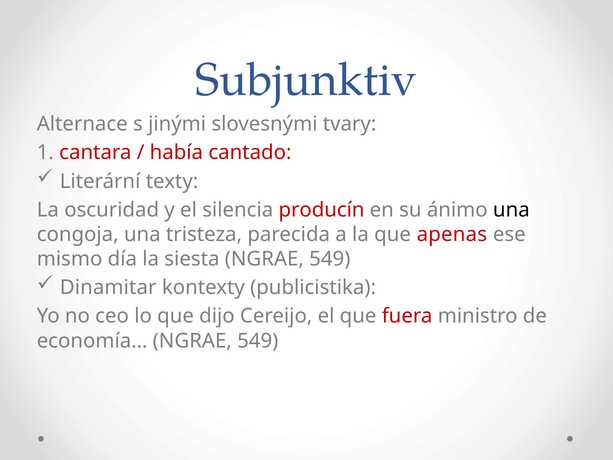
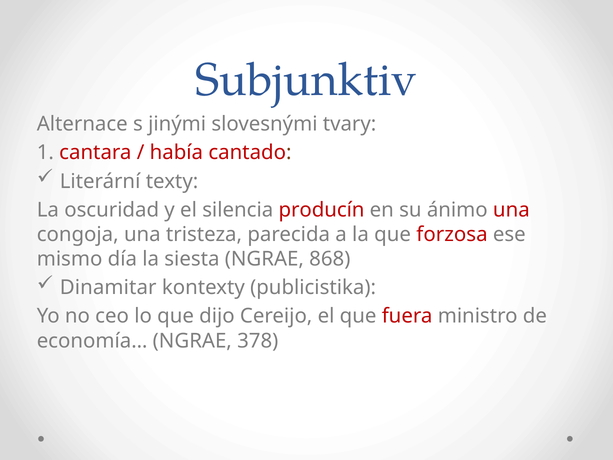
una colour: black -> red (511, 210)
apenas: apenas -> forzosa (452, 234)
siesta NGRAE 549: 549 -> 868 (330, 259)
economía… NGRAE 549: 549 -> 378 (258, 341)
